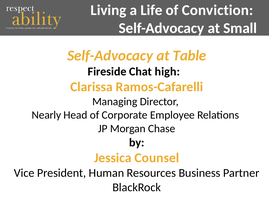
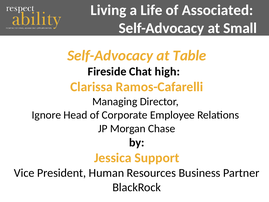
Conviction: Conviction -> Associated (218, 10)
Nearly: Nearly -> Ignore (46, 115)
Counsel: Counsel -> Support (157, 158)
